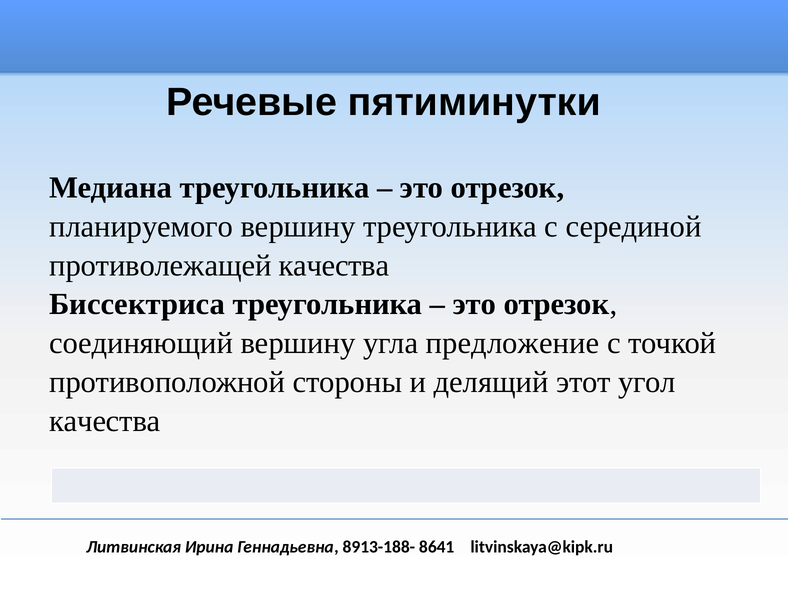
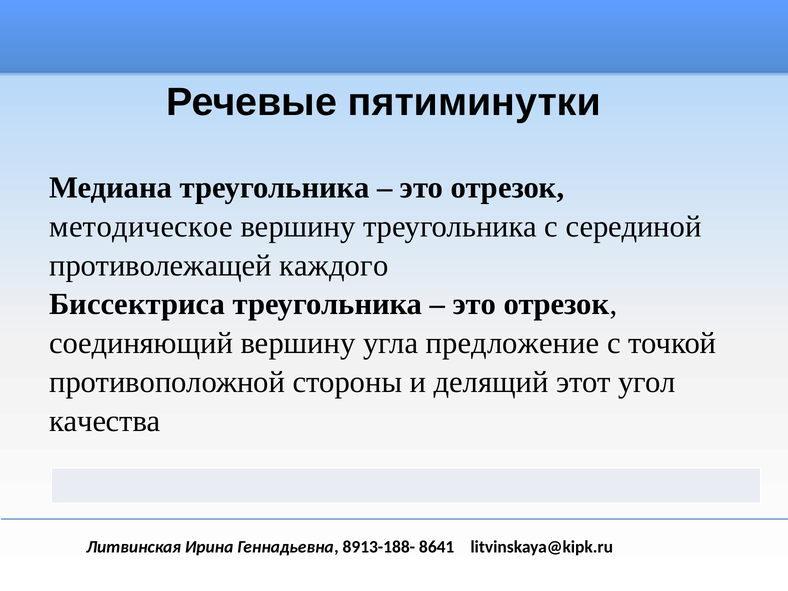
планируемого: планируемого -> методическое (141, 226)
противолежащей качества: качества -> каждого (334, 265)
